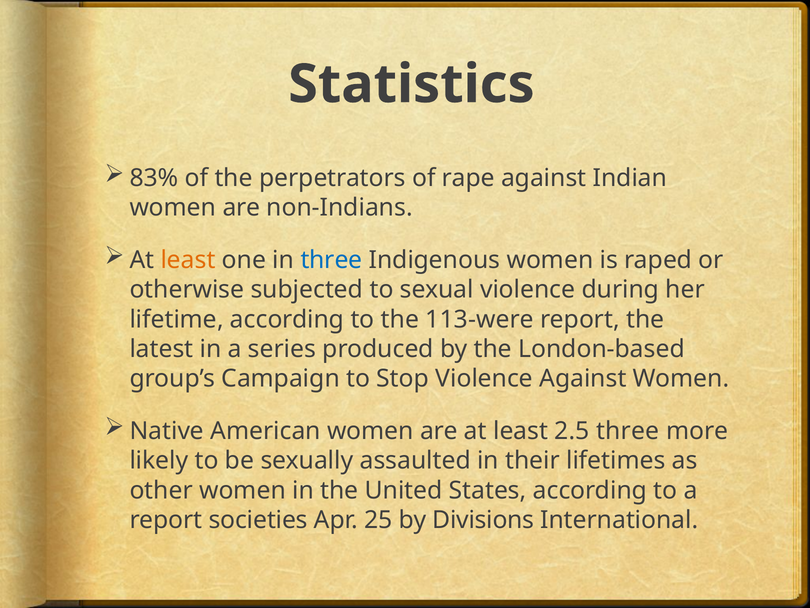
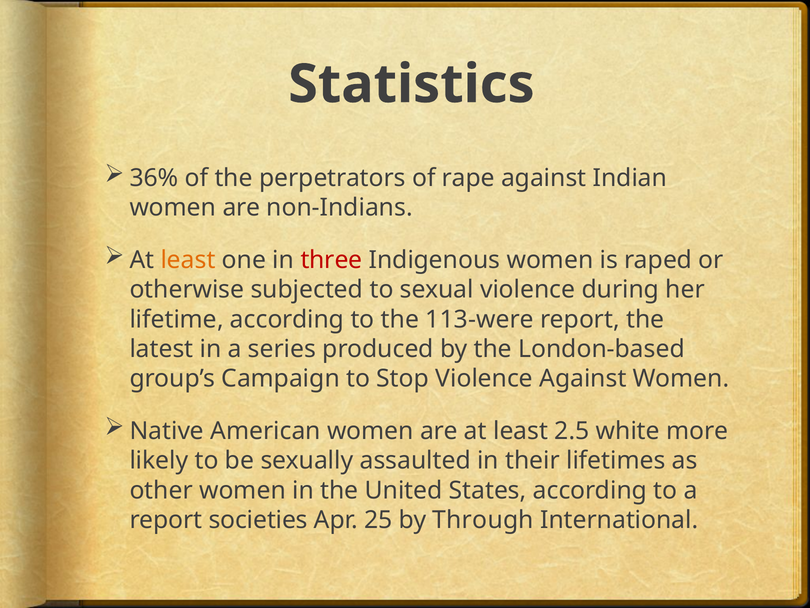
83%: 83% -> 36% (154, 178)
three colour: blue -> red (331, 260)
2.5 three: three -> white (628, 431)
Divisions: Divisions -> Through (483, 520)
